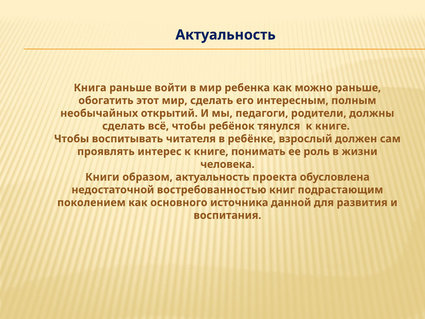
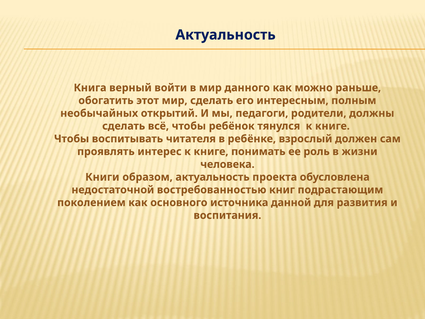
Книга раньше: раньше -> верный (130, 88)
ребенка: ребенка -> данного (247, 88)
